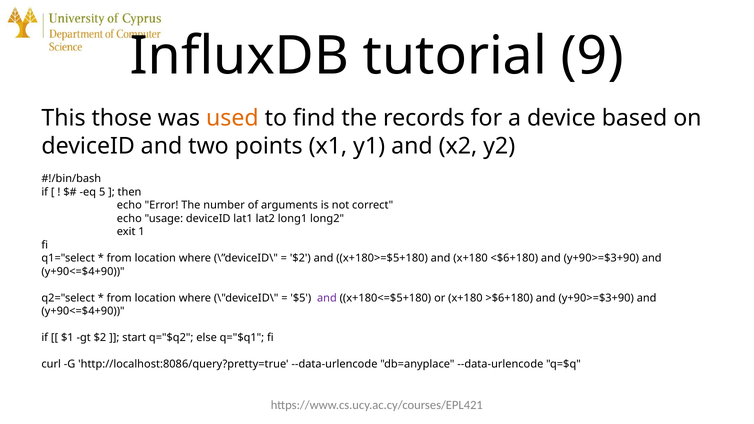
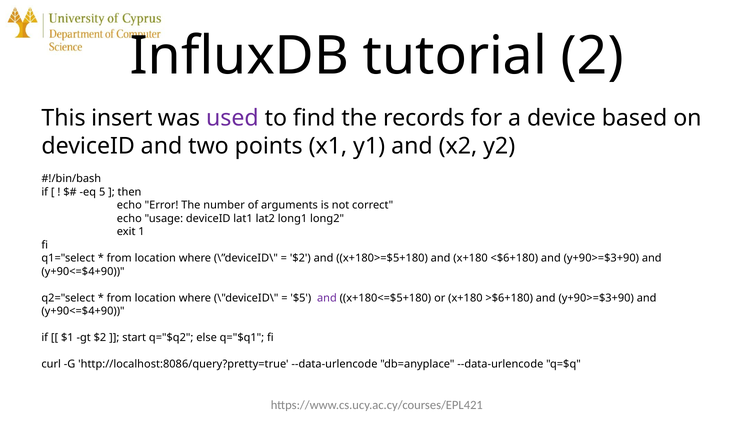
9: 9 -> 2 (592, 56)
those: those -> insert (122, 118)
used colour: orange -> purple (232, 118)
